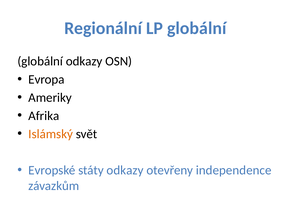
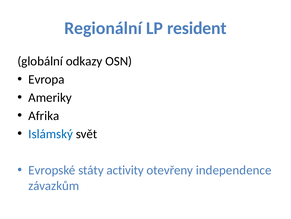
LP globální: globální -> resident (197, 28)
Islámský colour: orange -> blue (51, 133)
státy odkazy: odkazy -> activity (125, 170)
